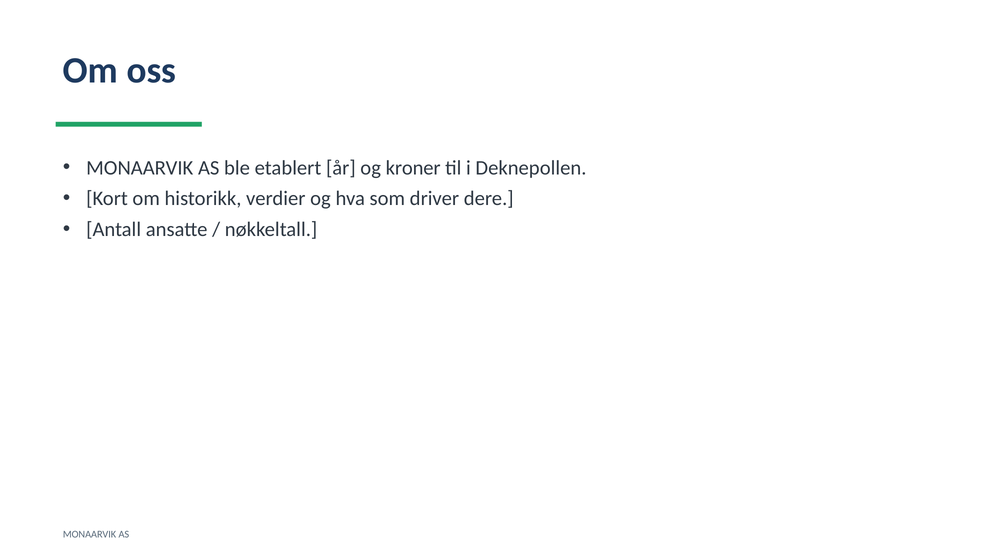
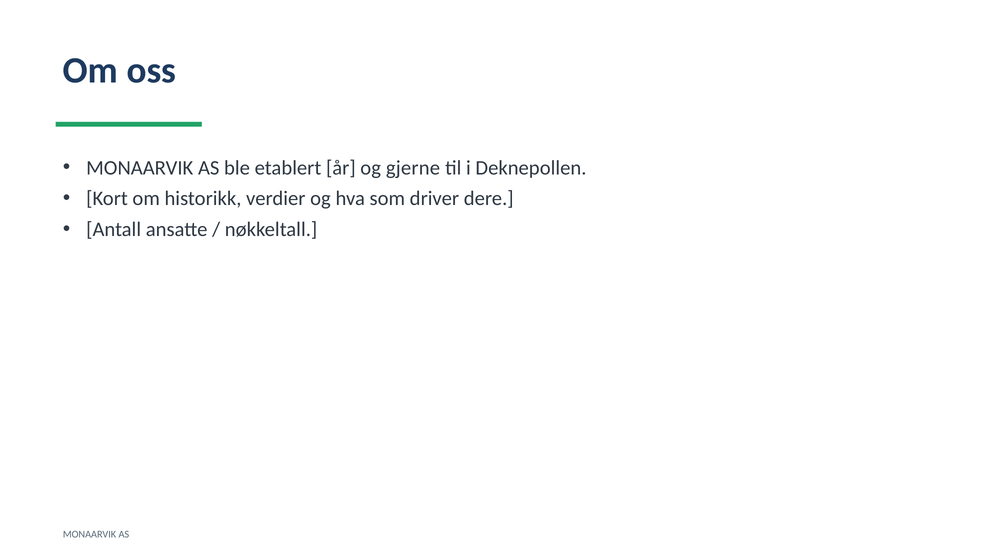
kroner: kroner -> gjerne (413, 168)
